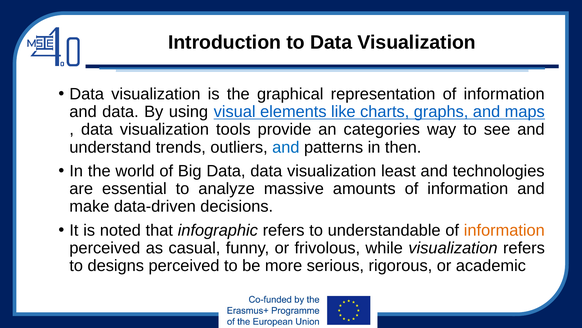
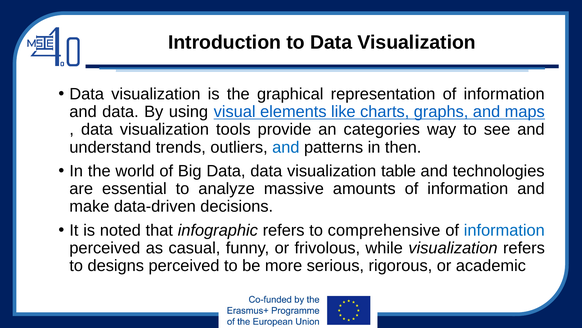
least: least -> table (399, 171)
understandable: understandable -> comprehensive (384, 230)
information colour: orange -> blue (504, 230)
